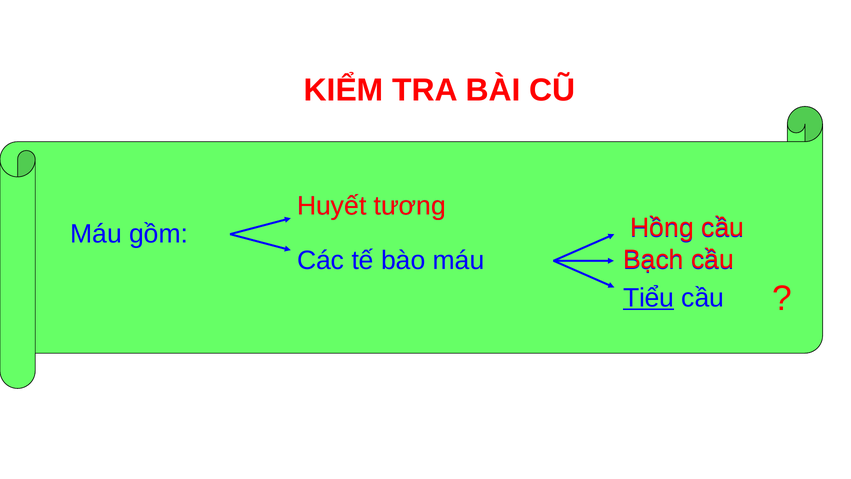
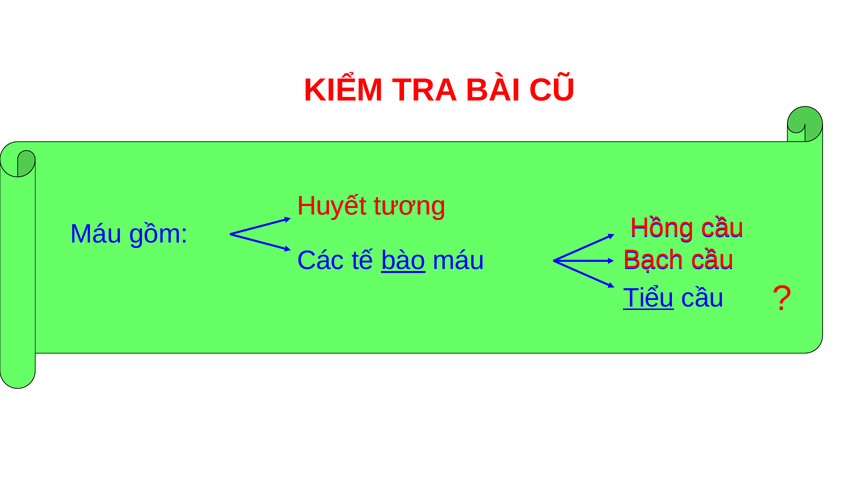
bào underline: none -> present (403, 260)
